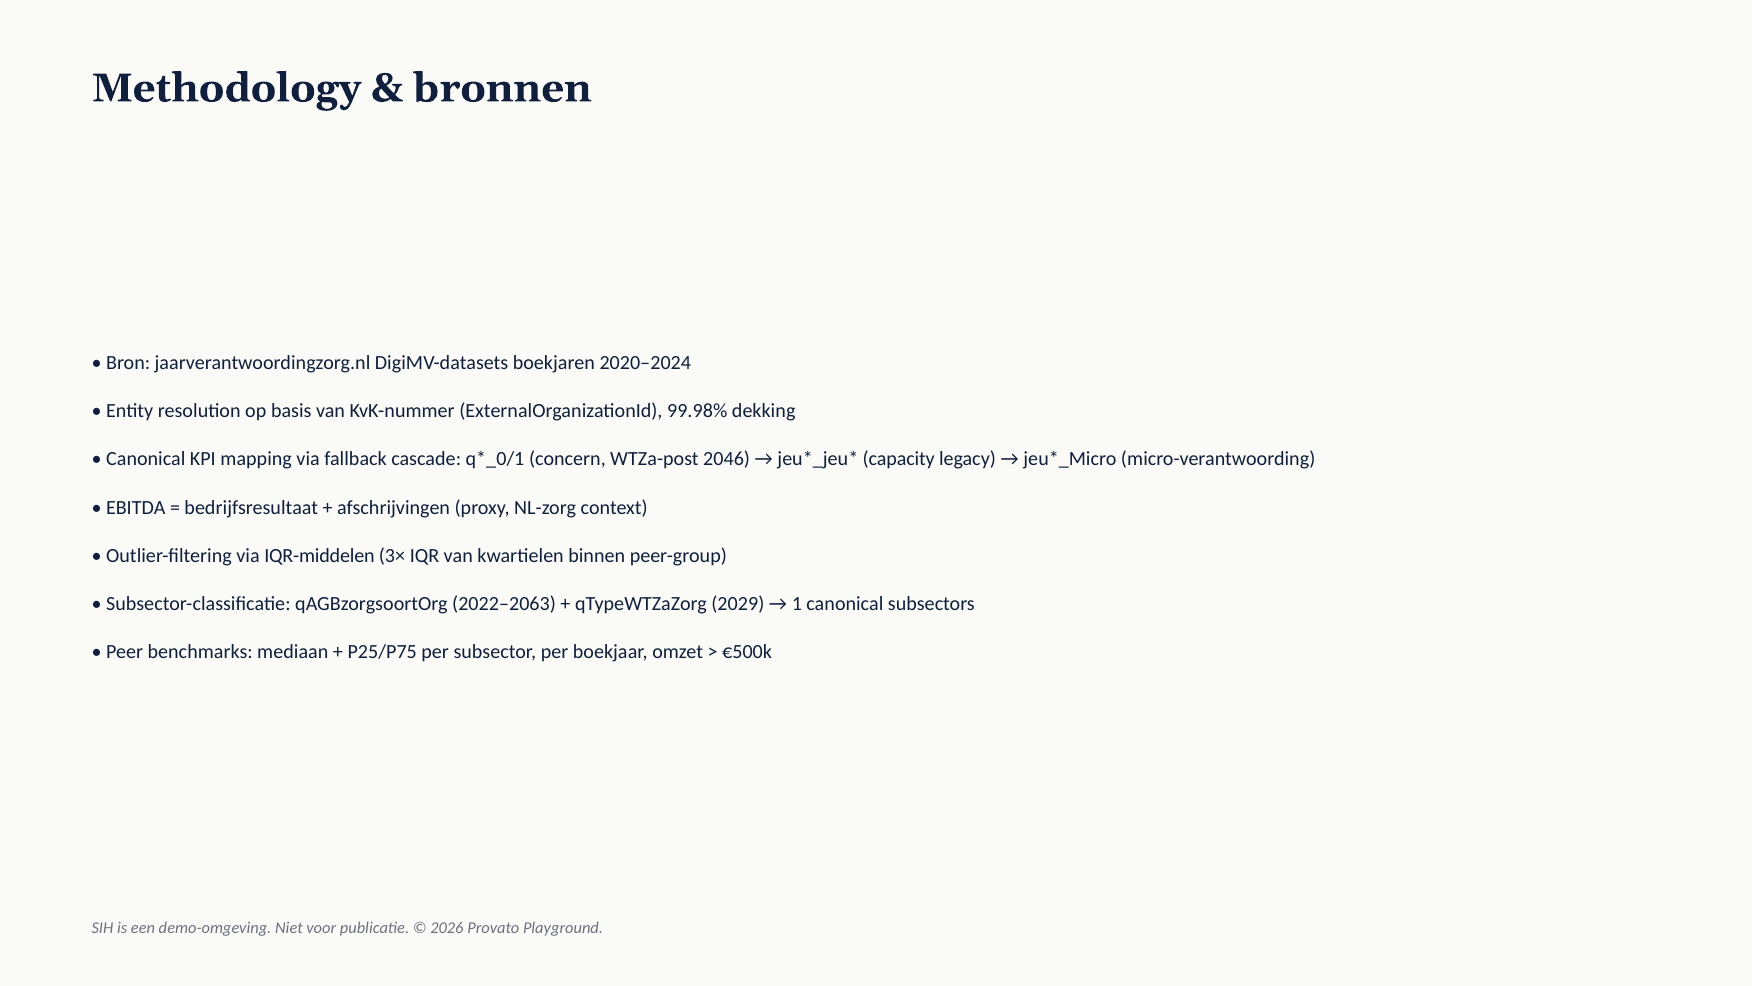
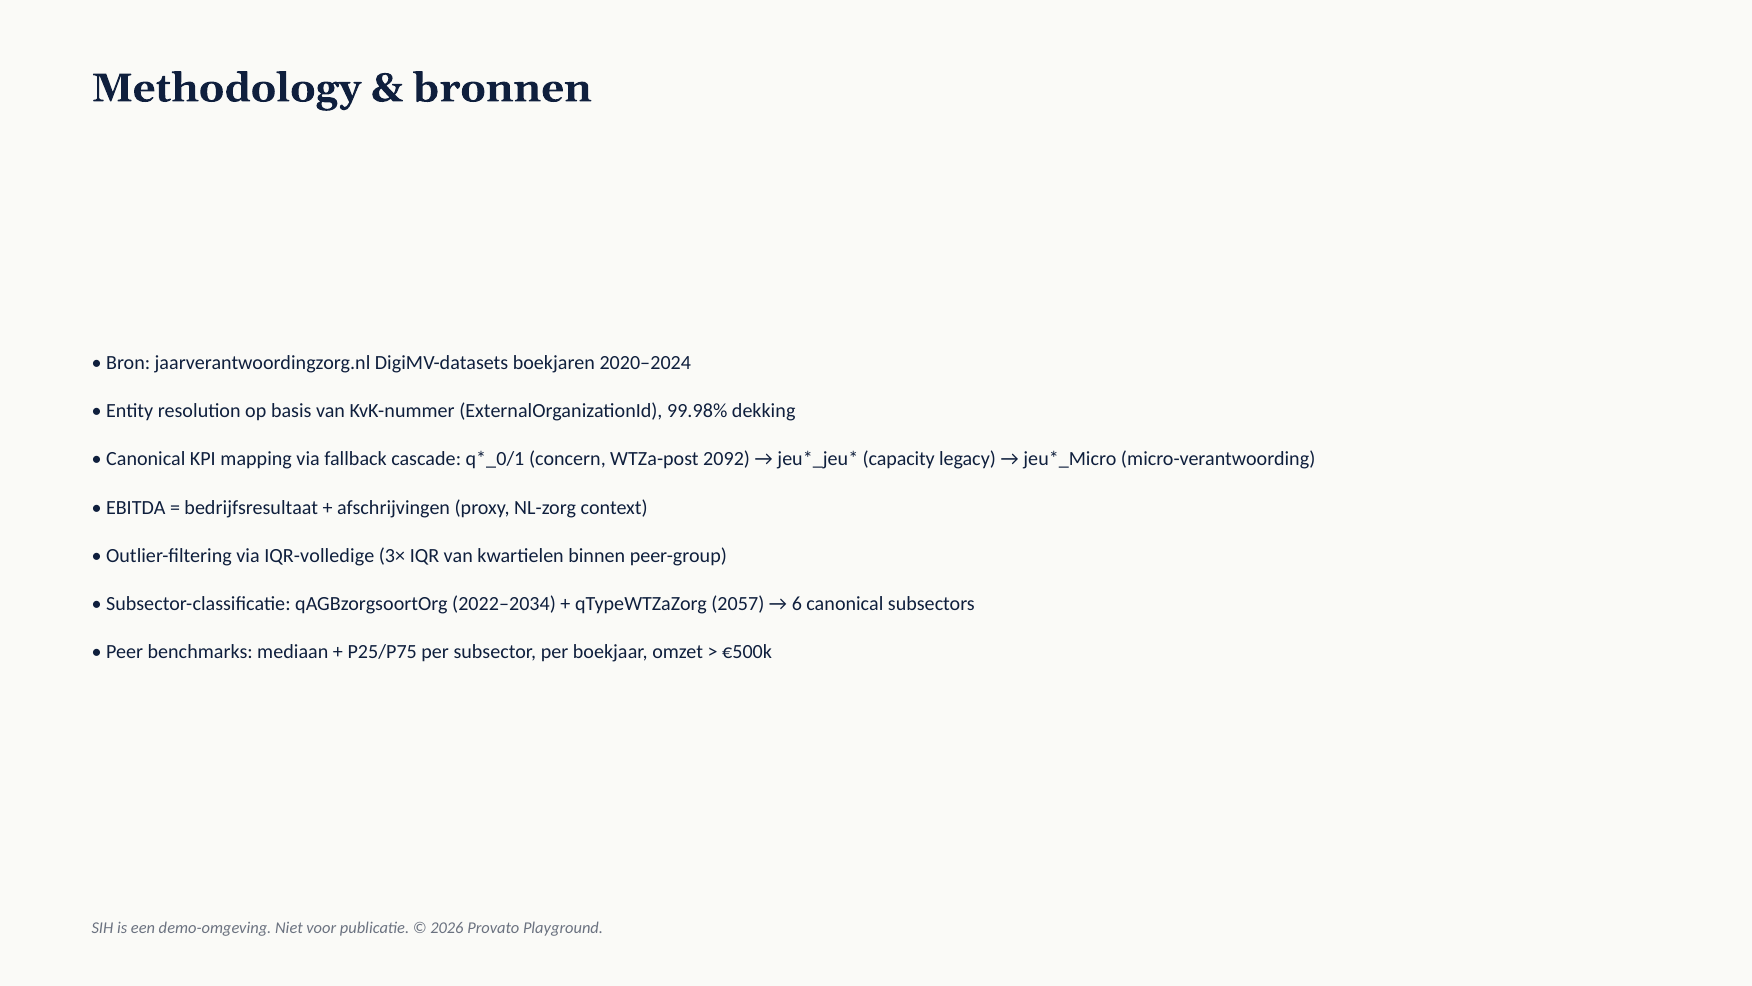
2046: 2046 -> 2092 (727, 459)
IQR-middelen: IQR-middelen -> IQR-volledige (319, 555)
2022–2063: 2022–2063 -> 2022–2034 (504, 604)
2029: 2029 -> 2057 (738, 604)
1: 1 -> 6 (797, 604)
